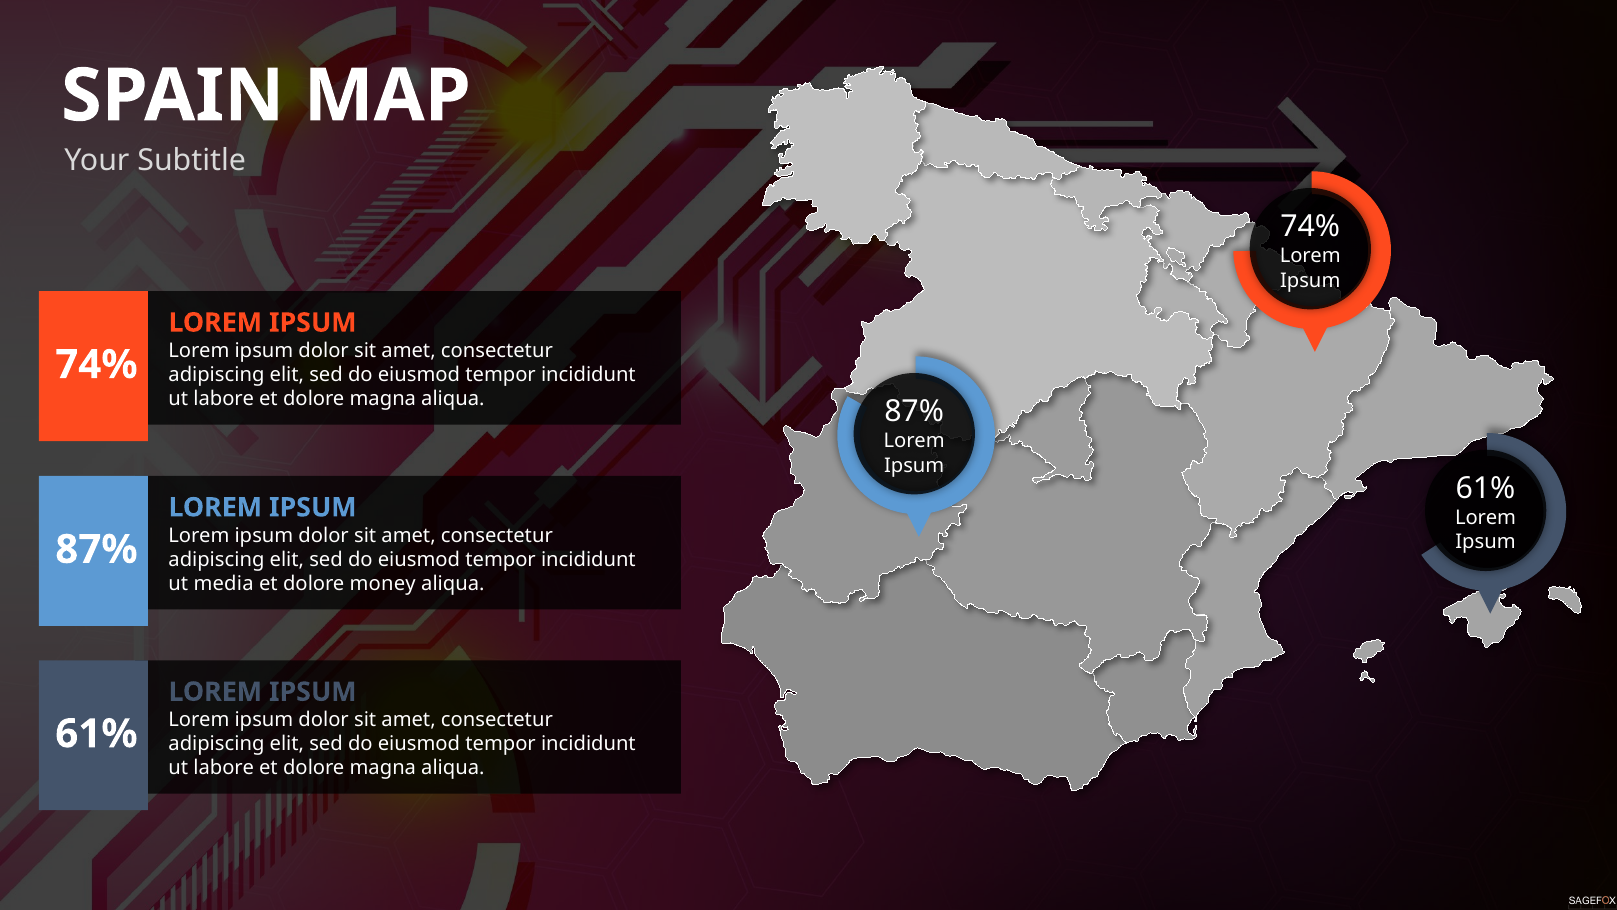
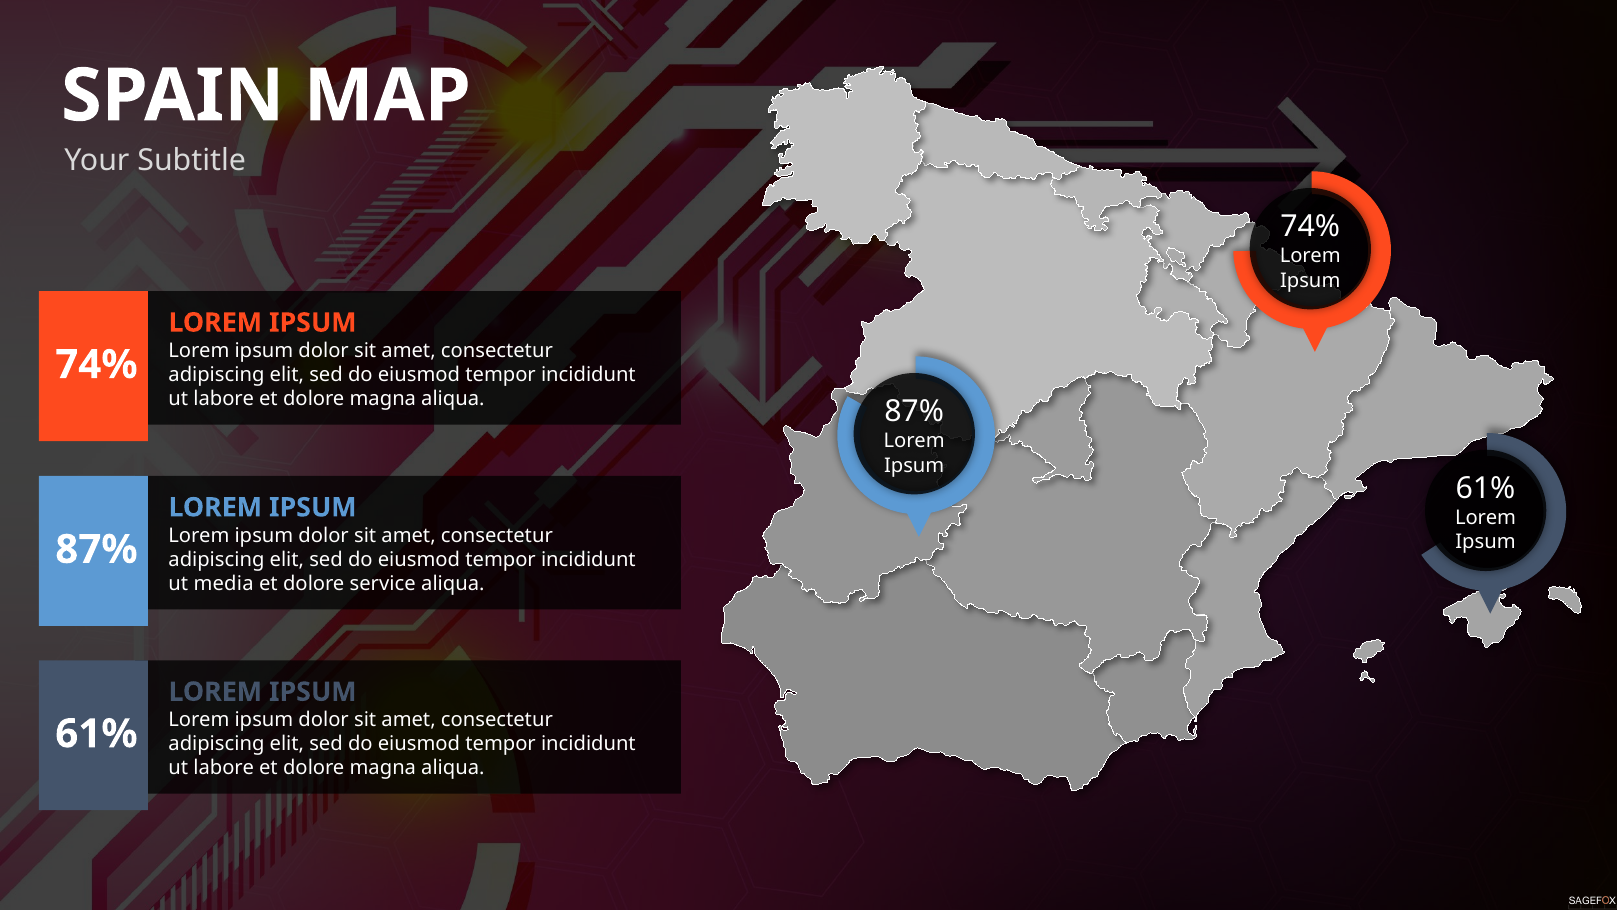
money: money -> service (383, 584)
